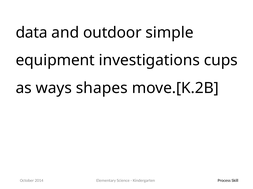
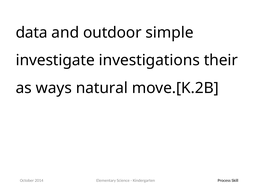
equipment: equipment -> investigate (55, 61)
cups: cups -> their (221, 61)
shapes: shapes -> natural (102, 88)
